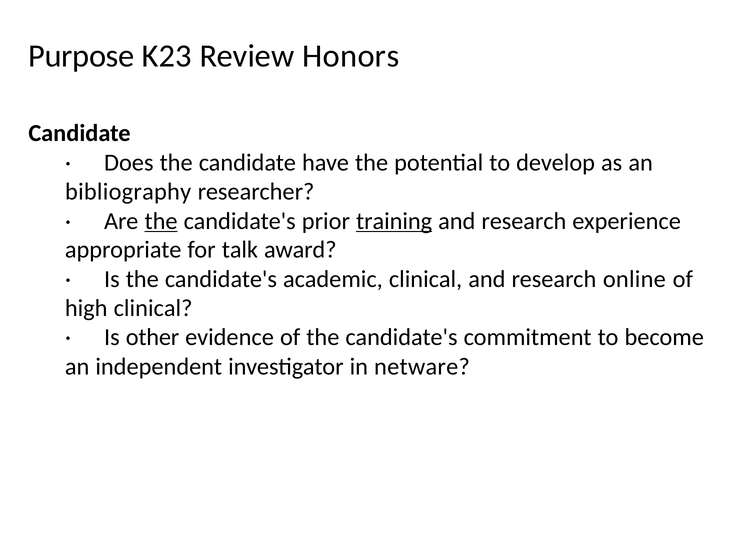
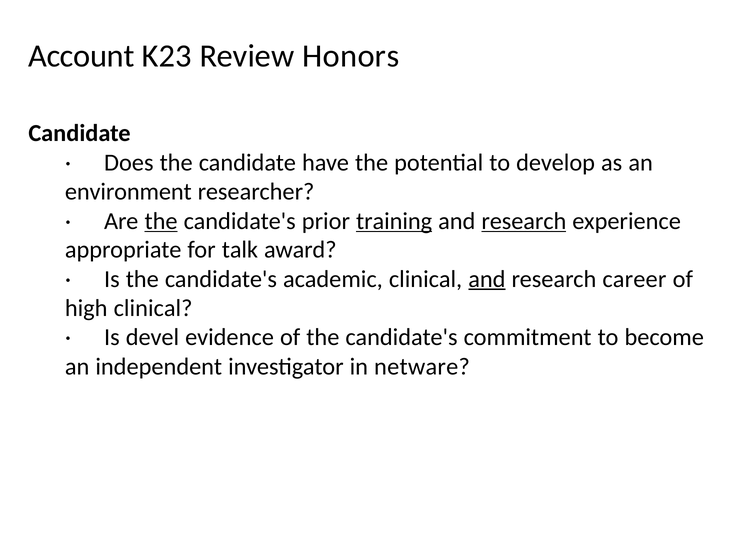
Purpose: Purpose -> Account (81, 56)
bibliography: bibliography -> environment (128, 192)
research underline: none -> present (524, 221)
and underline: none -> present (487, 279)
online: online -> career (634, 279)
other: other -> devel (152, 338)
